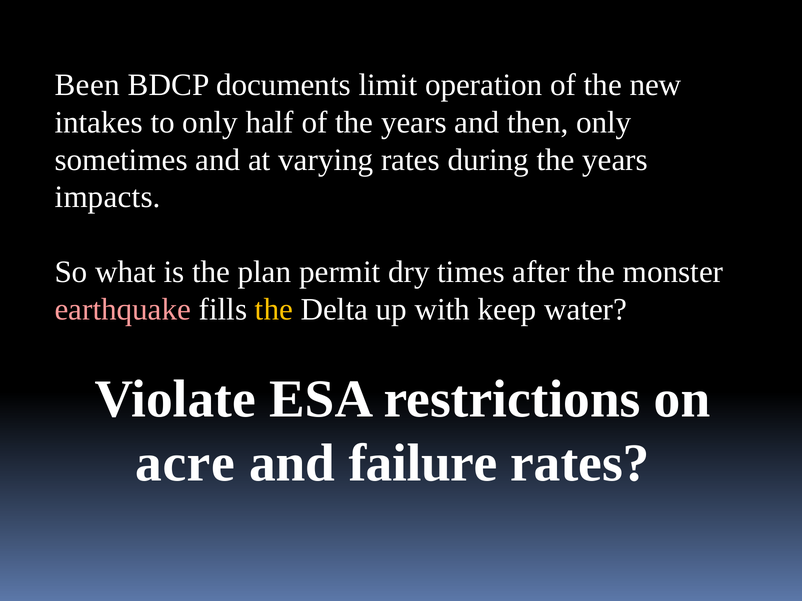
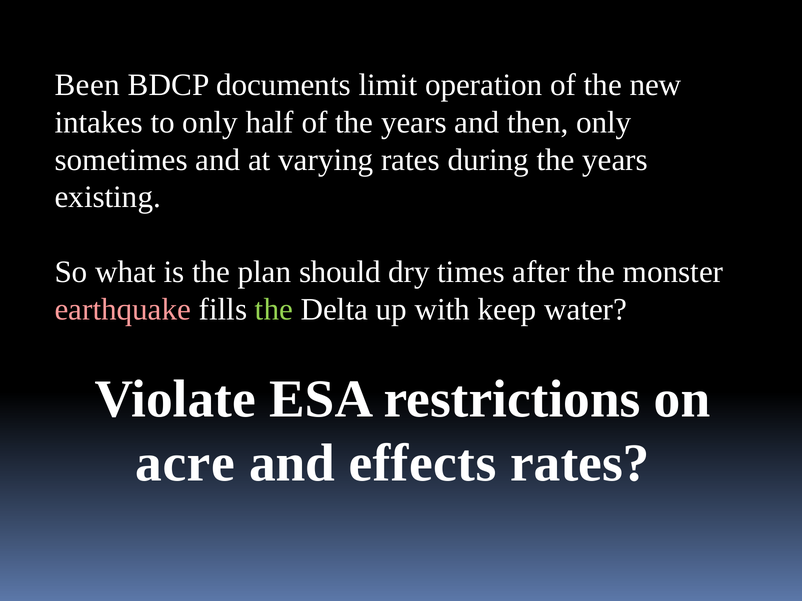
impacts: impacts -> existing (108, 197)
permit: permit -> should (340, 272)
the colour: yellow -> light green (274, 310)
failure: failure -> effects (422, 464)
